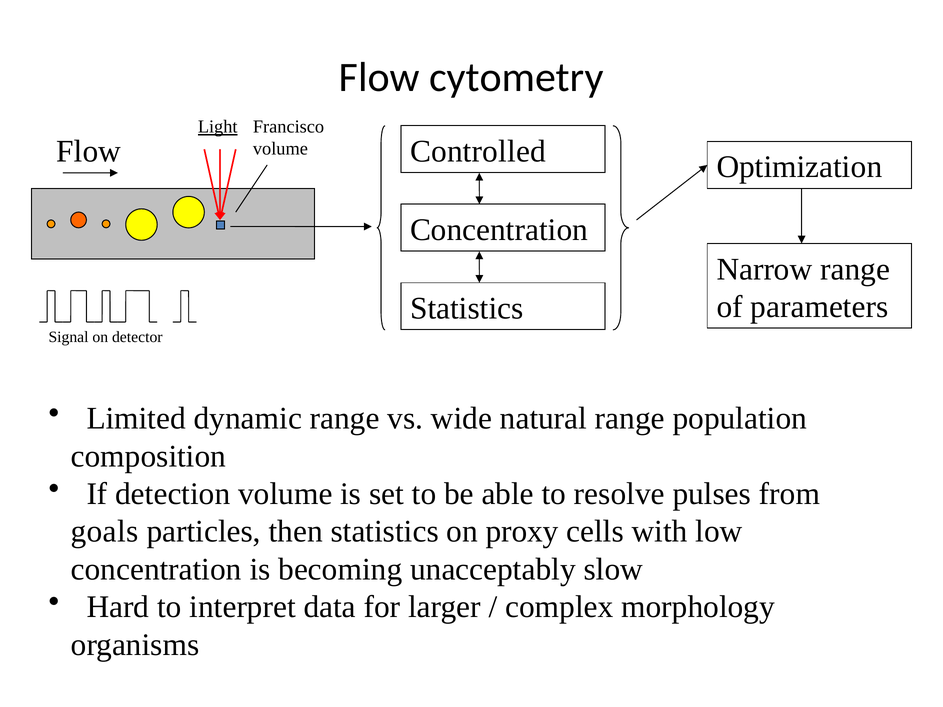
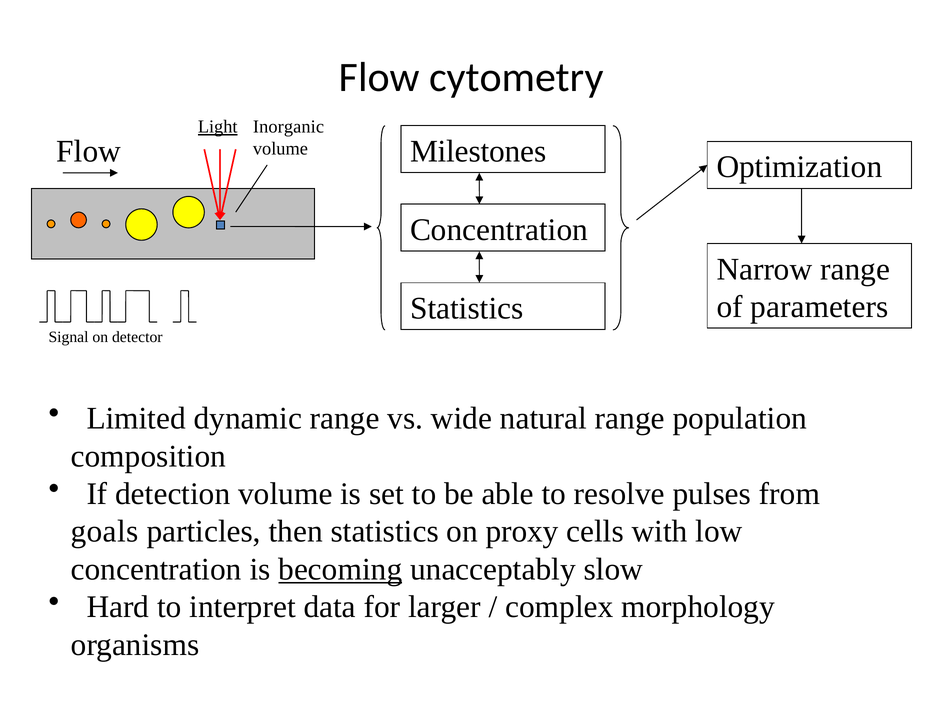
Francisco: Francisco -> Inorganic (288, 127)
Controlled: Controlled -> Milestones (478, 151)
becoming underline: none -> present (340, 569)
